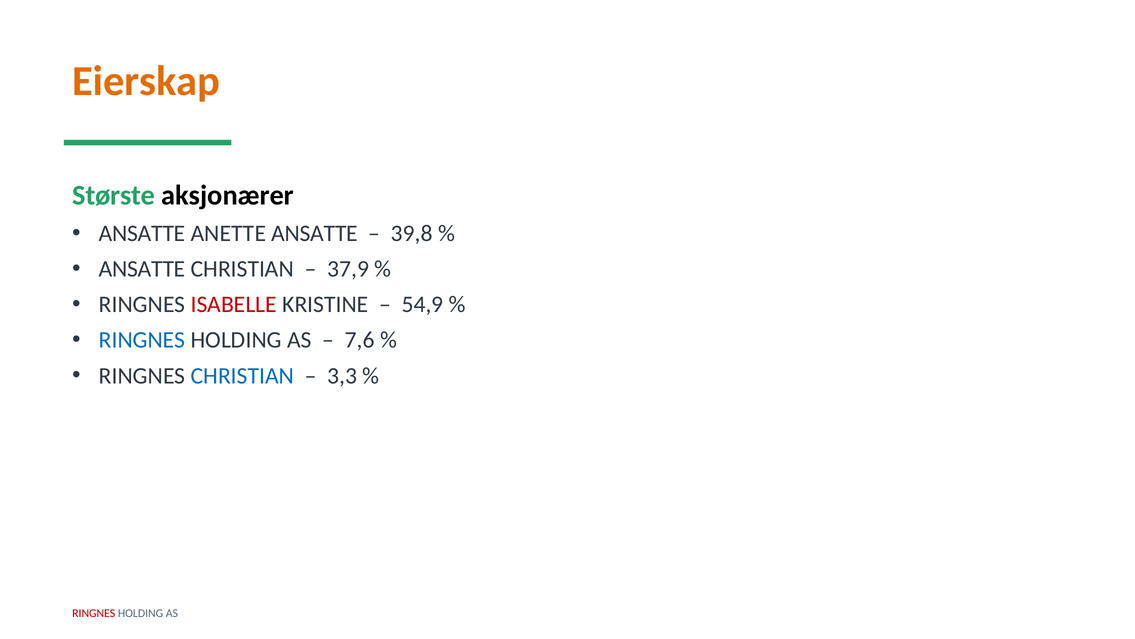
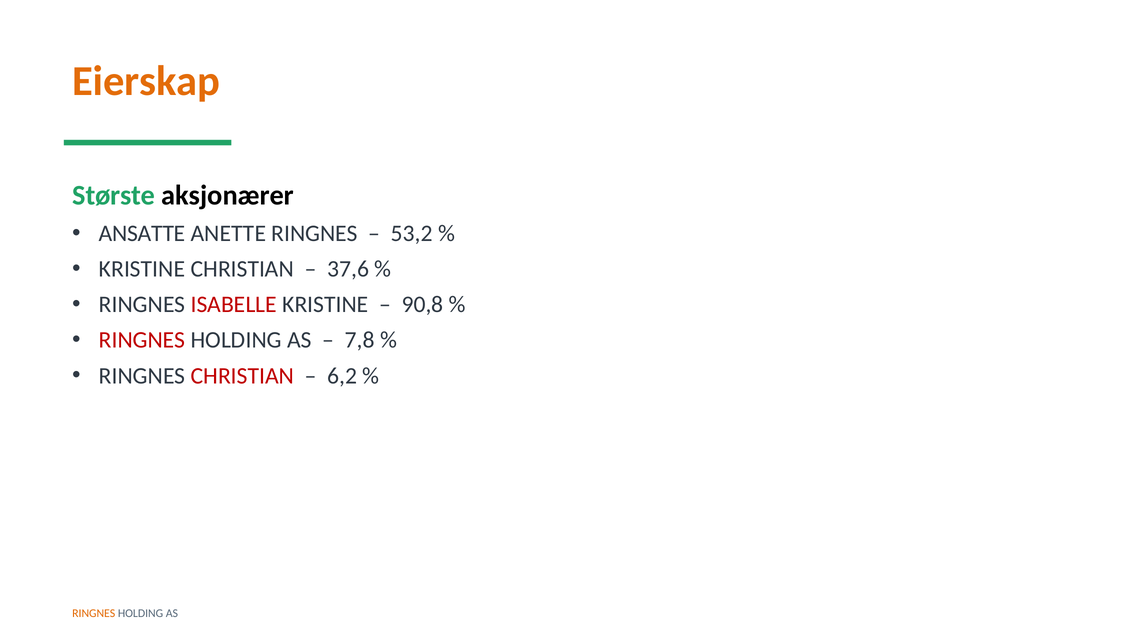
ANETTE ANSATTE: ANSATTE -> RINGNES (315, 233)
39,8: 39,8 -> 53,2 (412, 233)
ANSATTE: ANSATTE -> KRISTINE (142, 269)
37,9: 37,9 -> 37,6 (348, 269)
54,9: 54,9 -> 90,8 (423, 304)
RINGNES colour: blue -> red (142, 340)
7,6: 7,6 -> 7,8 (360, 340)
CHRISTIAN colour: blue -> red (242, 375)
3,3: 3,3 -> 6,2 (342, 375)
RINGNES colour: red -> orange (94, 613)
